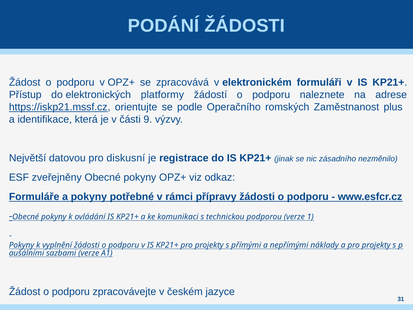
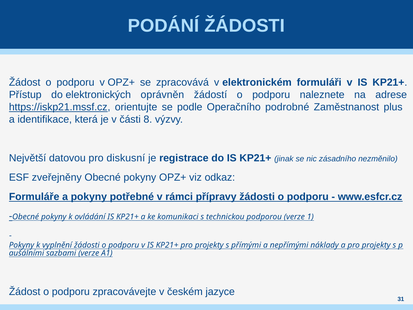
platformy: platformy -> oprávněn (162, 95)
romských: romských -> podrobné (287, 107)
9: 9 -> 8 (148, 119)
